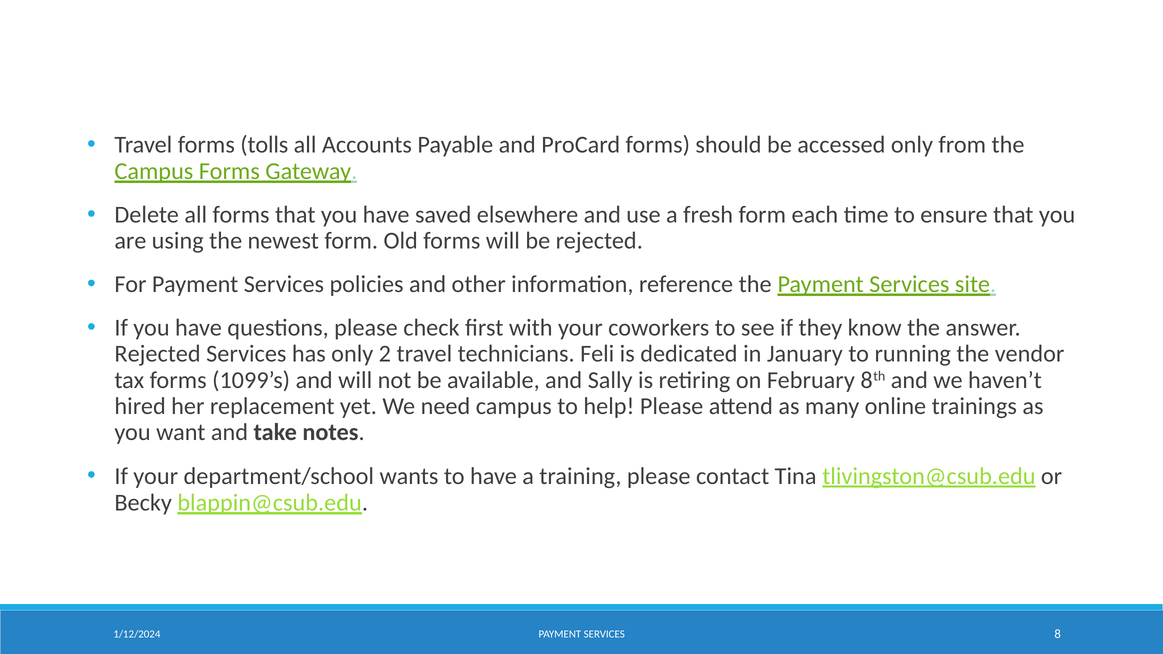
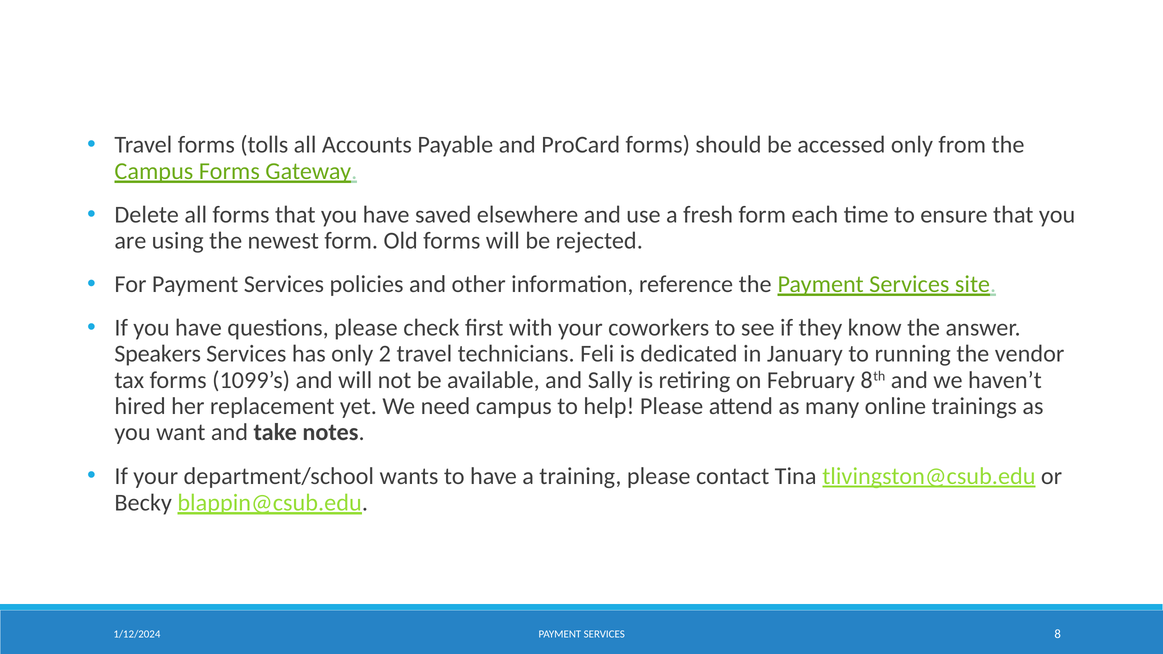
Rejected: Rejected -> Speakers (158, 354)
